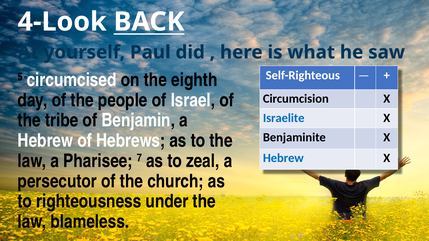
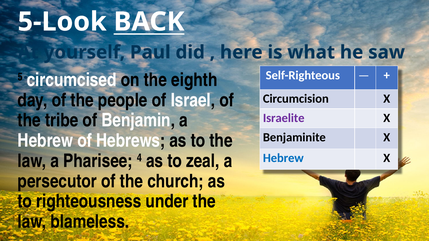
4-Look: 4-Look -> 5-Look (62, 22)
Israelite colour: blue -> purple (284, 118)
7: 7 -> 4 (139, 158)
